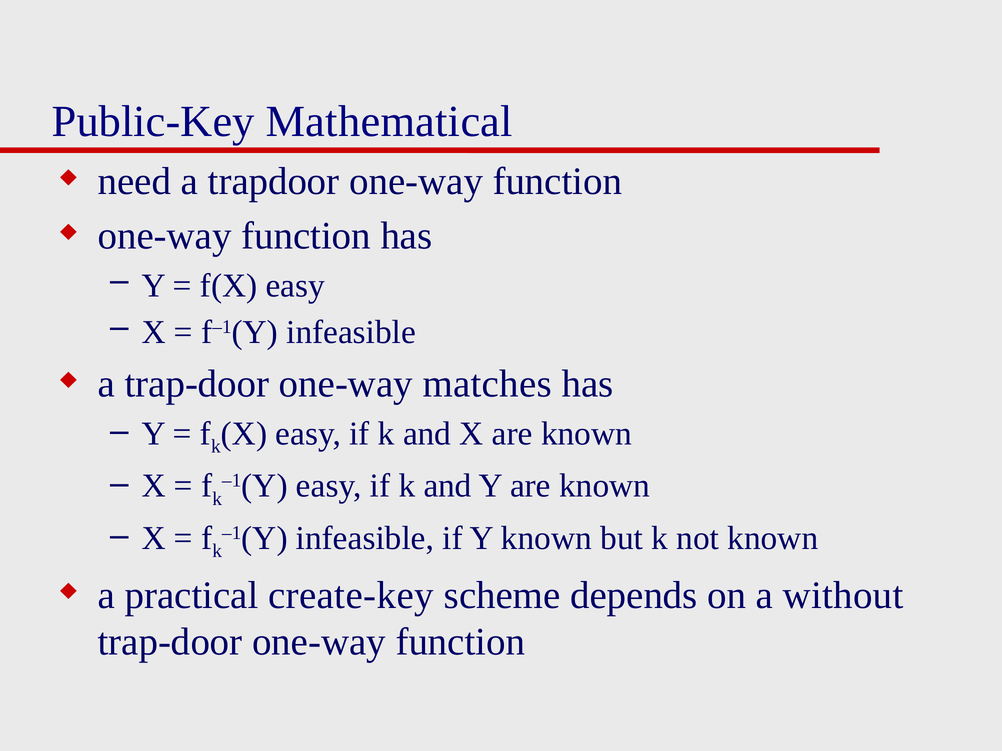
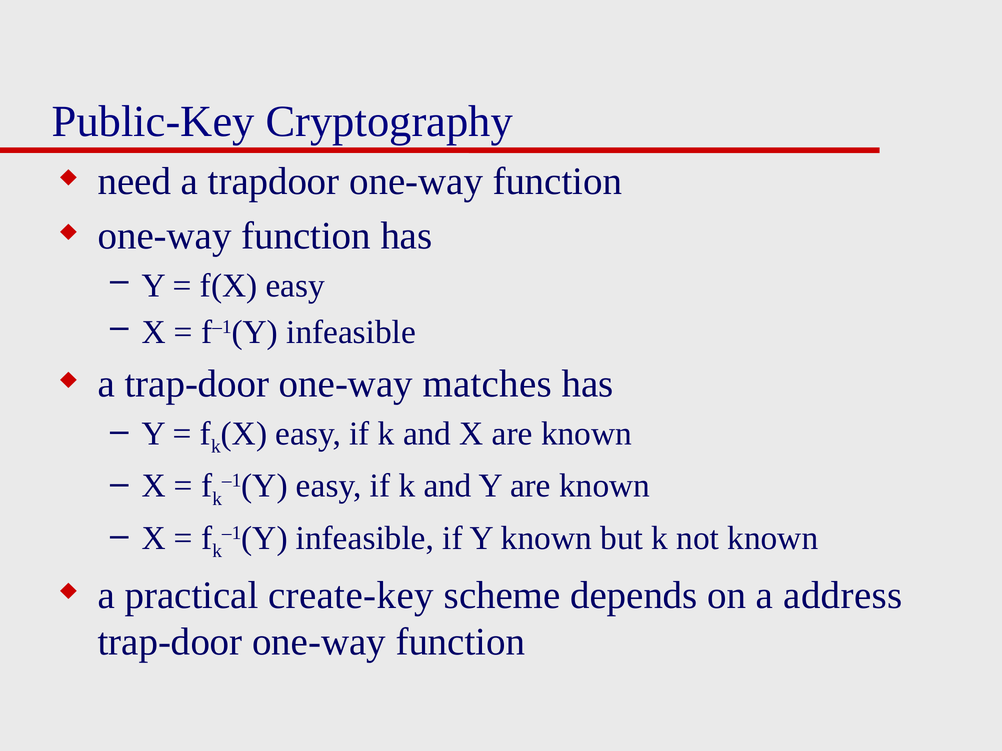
Mathematical: Mathematical -> Cryptography (389, 122)
without: without -> address (843, 596)
